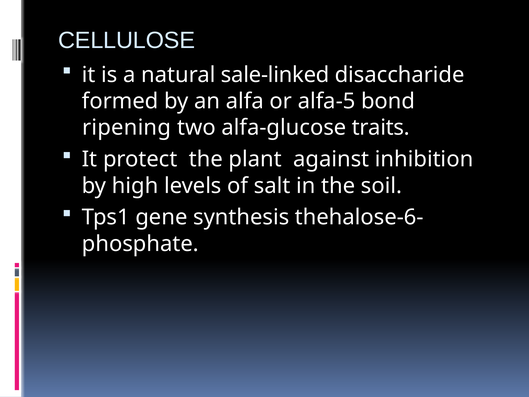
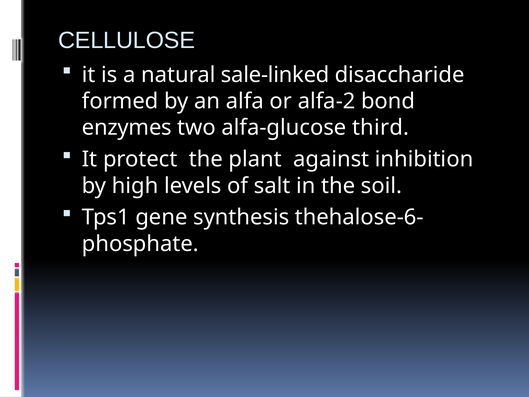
alfa-5: alfa-5 -> alfa-2 (327, 101)
ripening: ripening -> enzymes (127, 128)
traits: traits -> third (381, 128)
